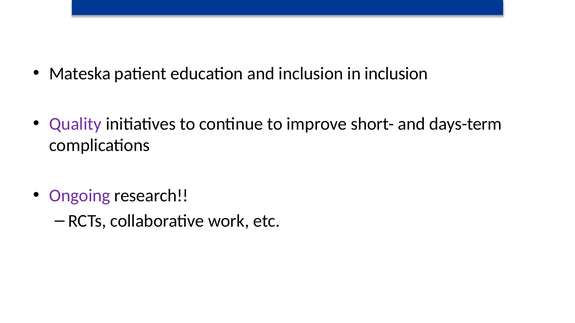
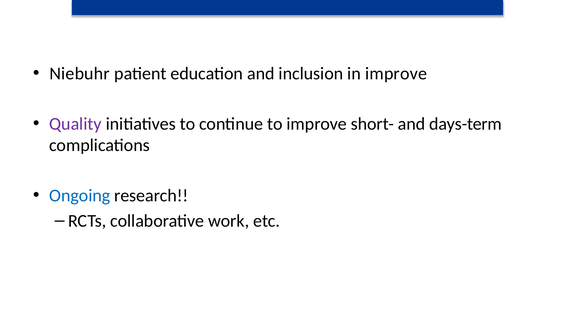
Mateska: Mateska -> Niebuhr (80, 74)
in inclusion: inclusion -> improve (396, 74)
Ongoing colour: purple -> blue (80, 196)
